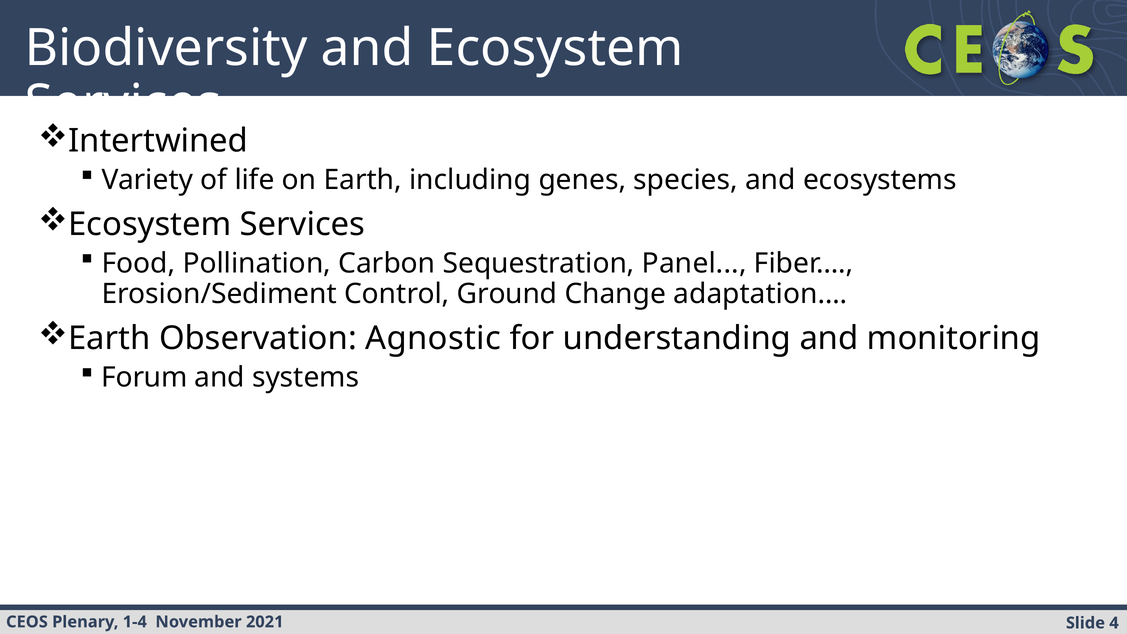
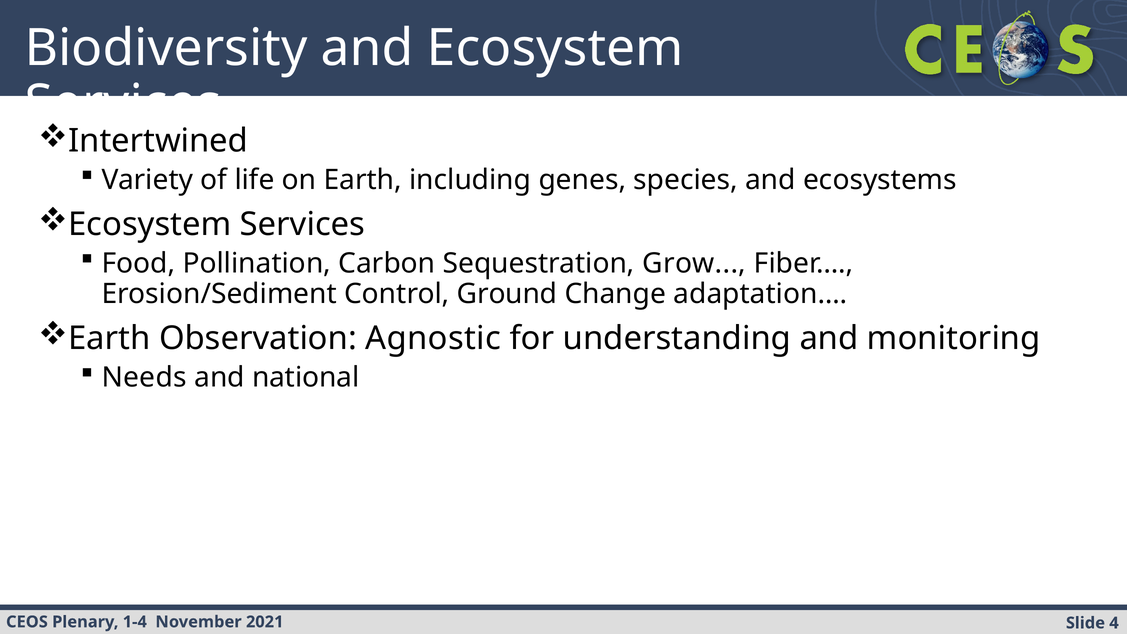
Panel: Panel -> Grow (694, 263)
Forum: Forum -> Needs (144, 377)
systems: systems -> national (306, 377)
